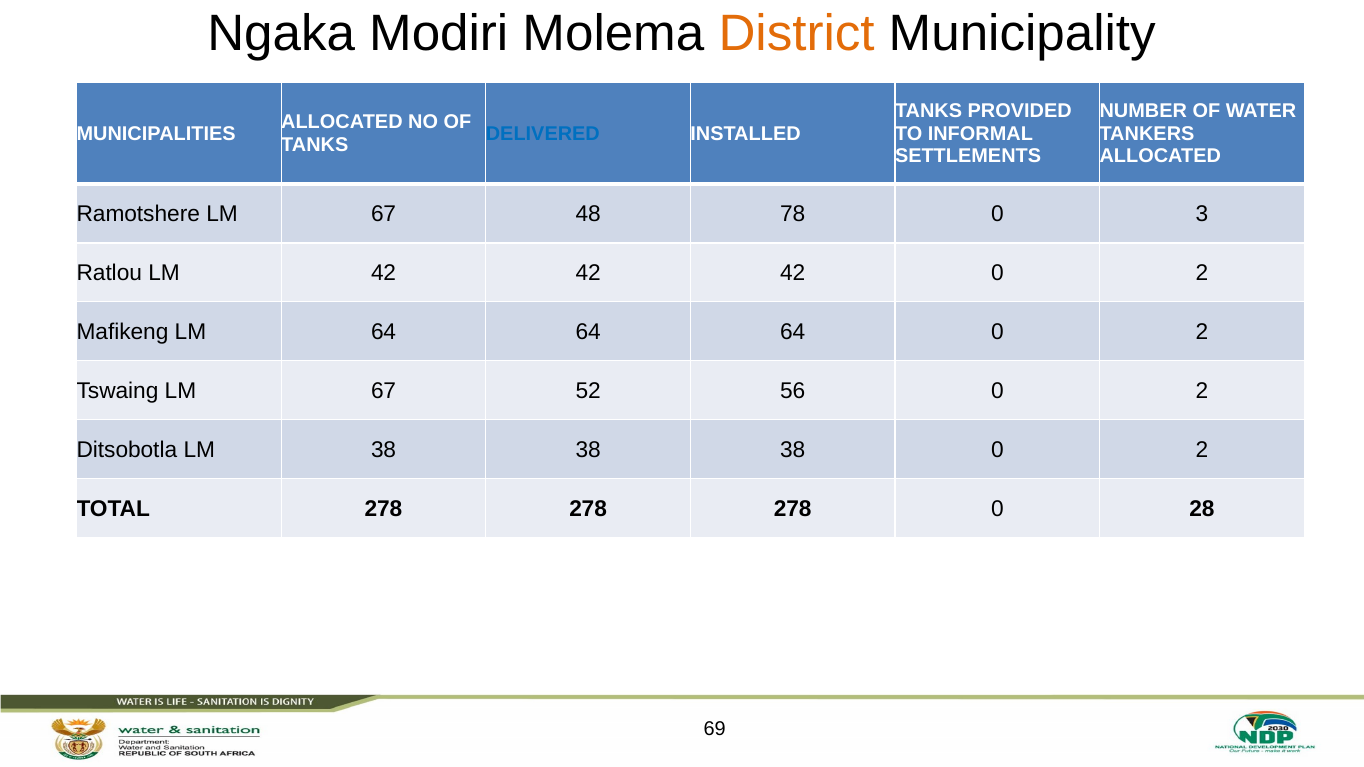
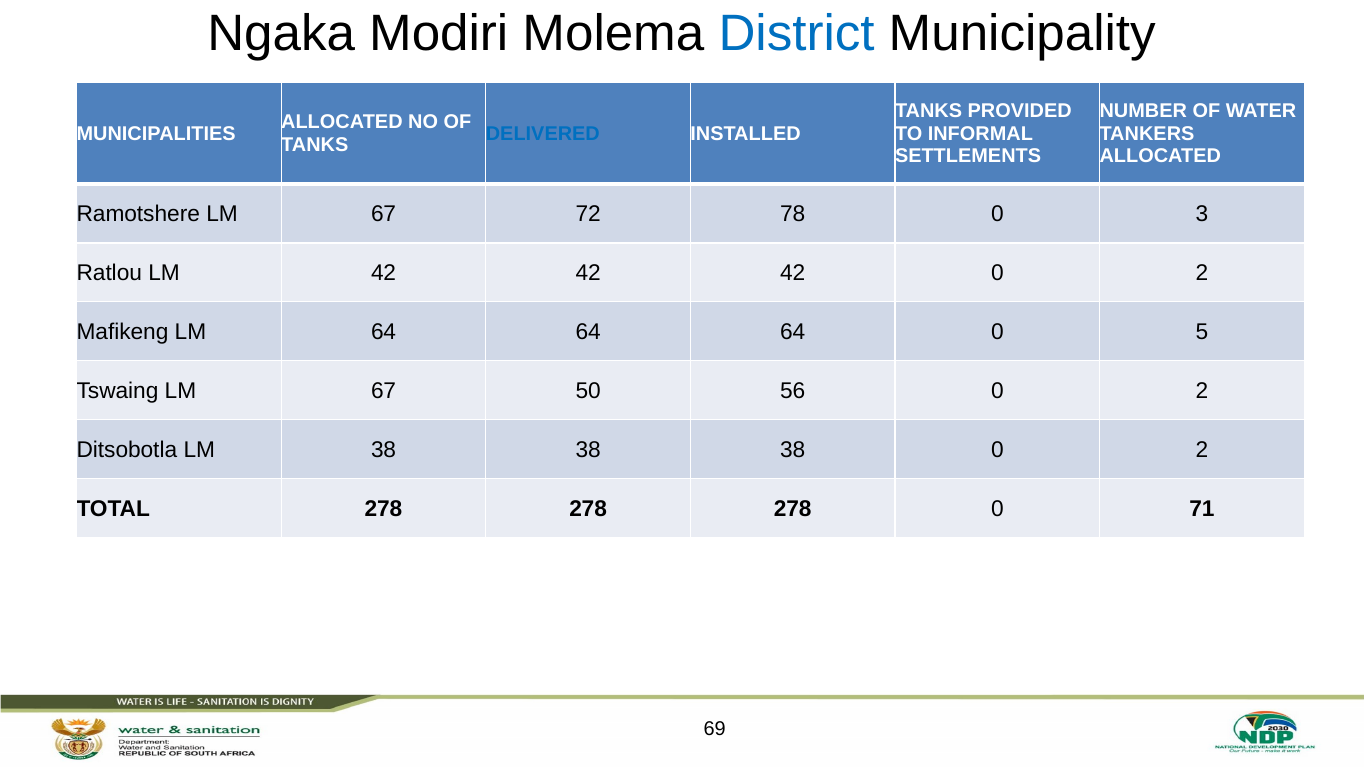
District colour: orange -> blue (797, 34)
48: 48 -> 72 (588, 214)
64 0 2: 2 -> 5 (1202, 332)
52: 52 -> 50 (588, 391)
28: 28 -> 71 (1202, 509)
